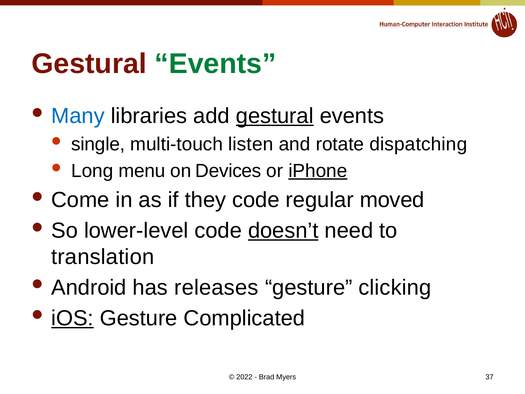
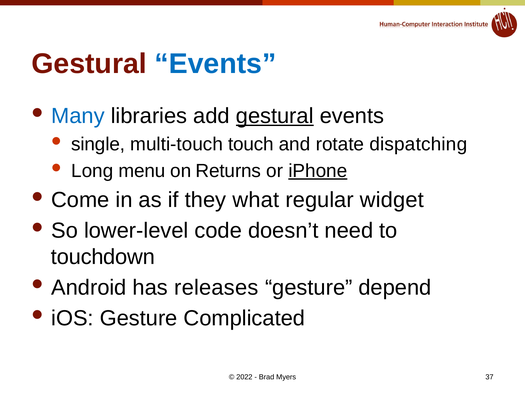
Events colour: green -> blue (215, 64)
listen: listen -> touch (251, 144)
Devices: Devices -> Returns (228, 171)
they code: code -> what (256, 200)
moved: moved -> widget (392, 200)
doesn’t underline: present -> none (283, 230)
translation: translation -> touchdown (103, 257)
clicking: clicking -> depend (395, 287)
iOS underline: present -> none (72, 318)
